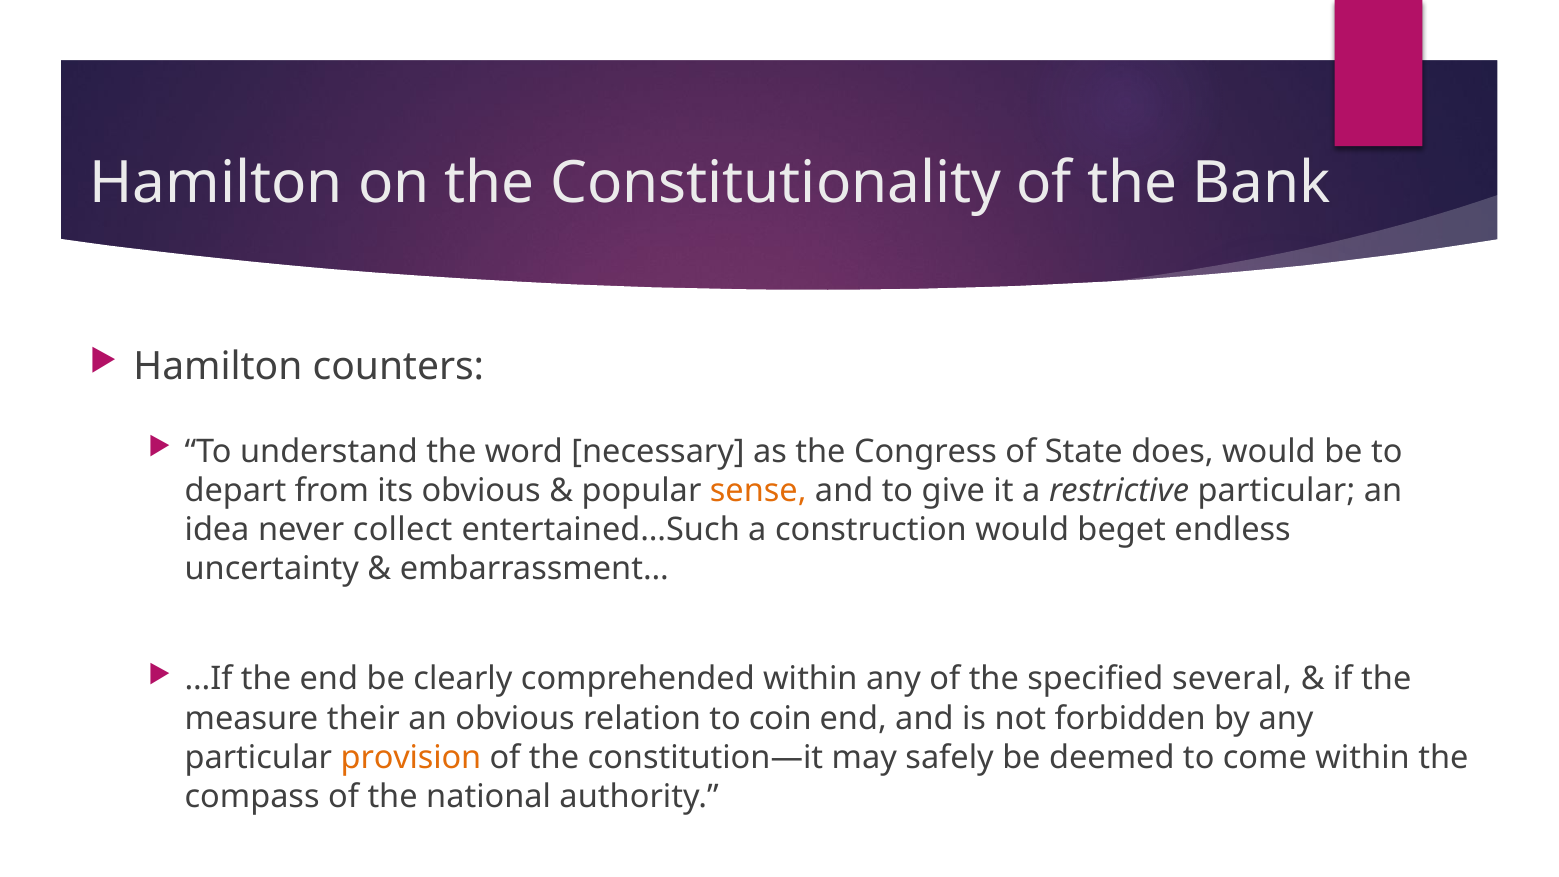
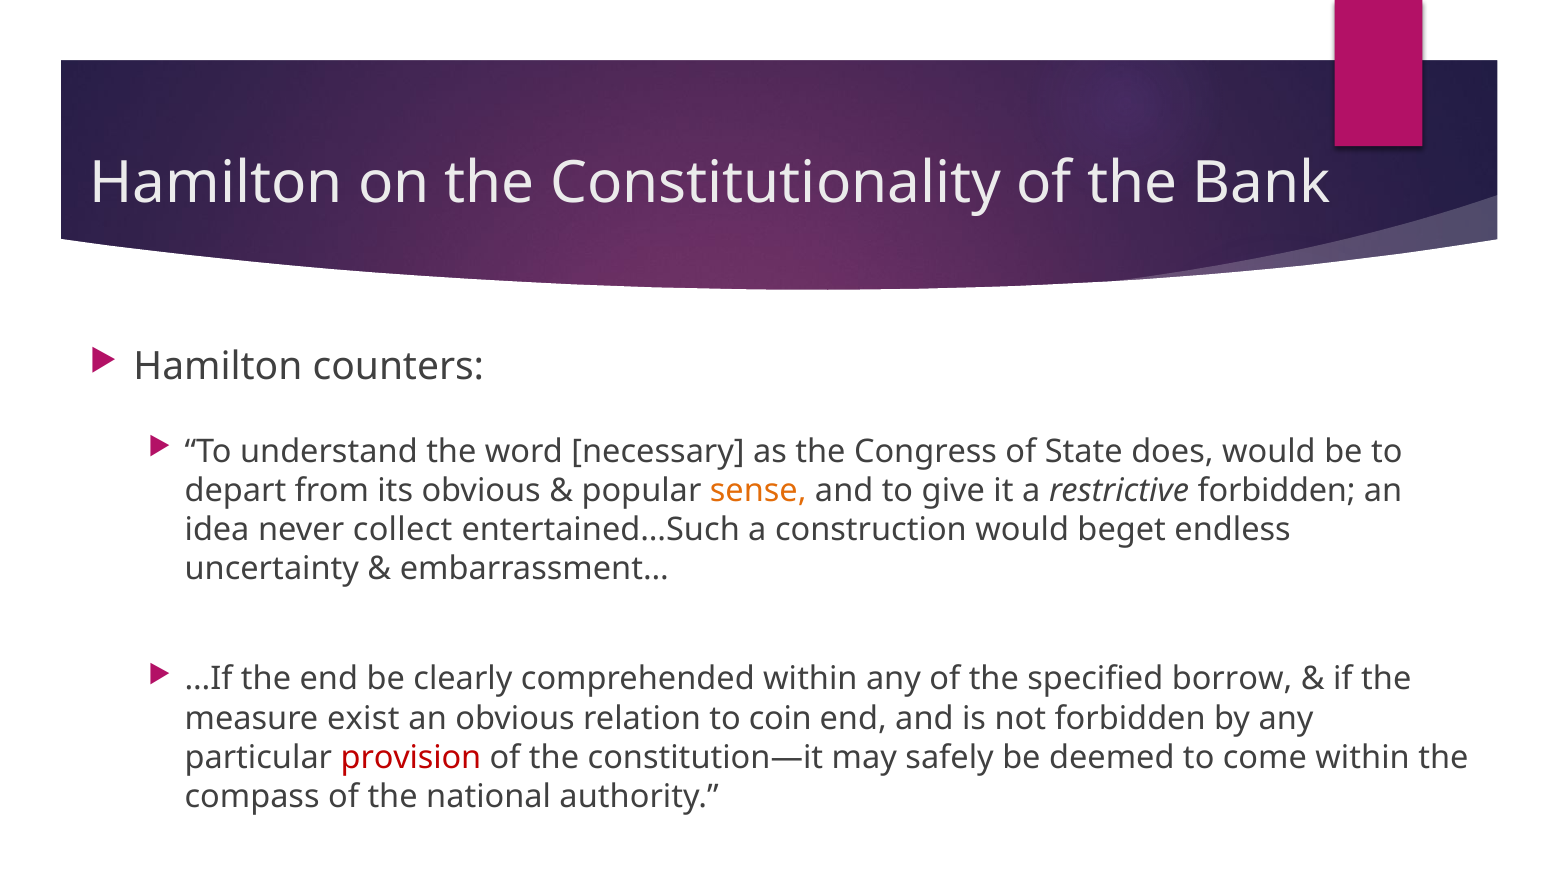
restrictive particular: particular -> forbidden (1277, 491)
several: several -> borrow (1232, 679)
their: their -> exist (363, 718)
provision colour: orange -> red (411, 757)
